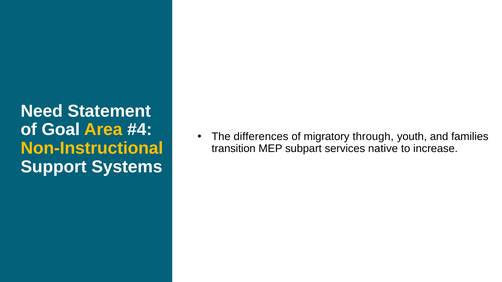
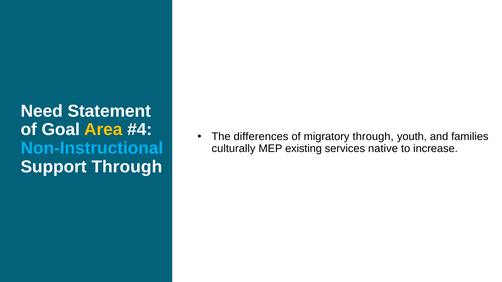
Non-Instructional colour: yellow -> light blue (92, 148)
transition: transition -> culturally (234, 149)
subpart: subpart -> existing (304, 149)
Support Systems: Systems -> Through (127, 167)
